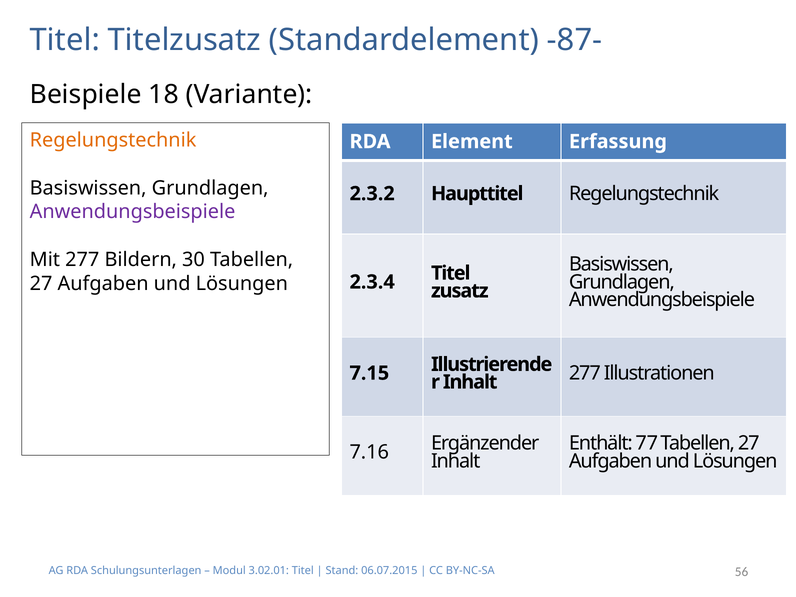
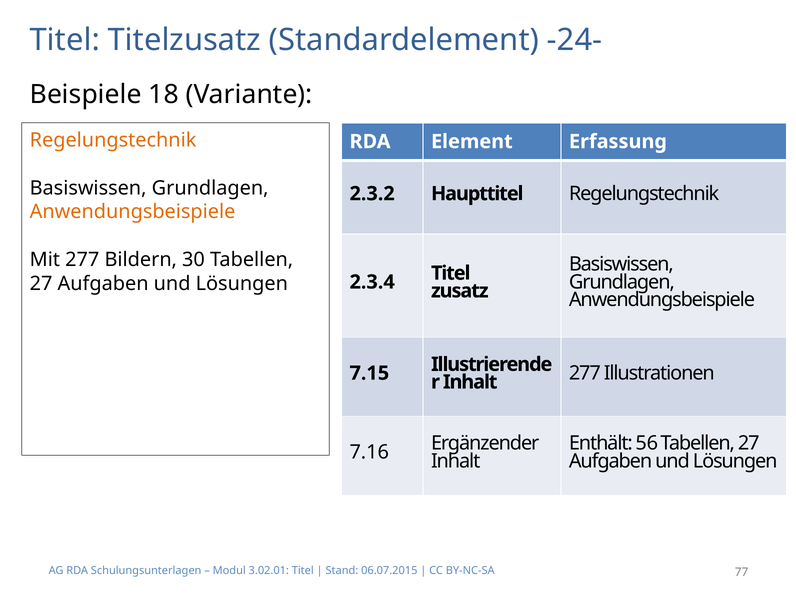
-87-: -87- -> -24- (575, 40)
Anwendungsbeispiele colour: purple -> orange (133, 212)
77: 77 -> 56 (647, 443)
56: 56 -> 77 (742, 572)
